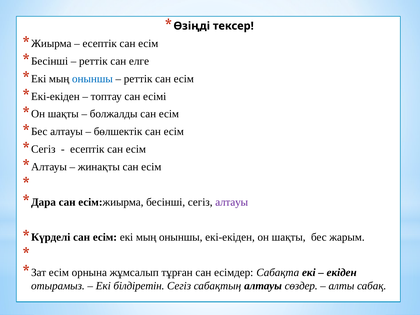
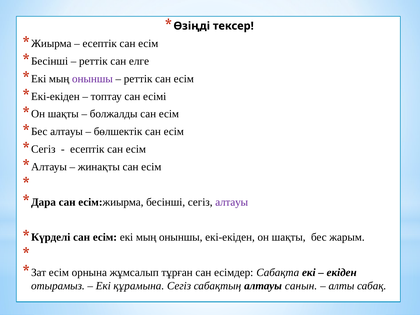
оныншы colour: blue -> purple (92, 79)
білдіретін: білдіретін -> құрамына (139, 286)
сөздер: сөздер -> санын (301, 286)
